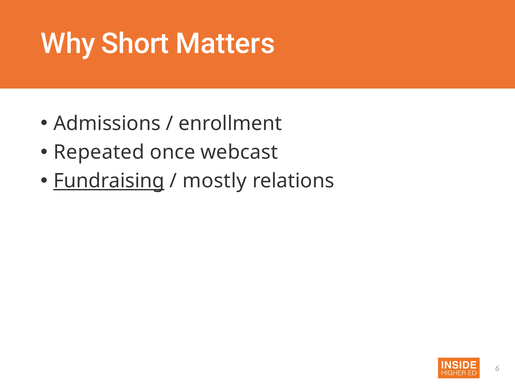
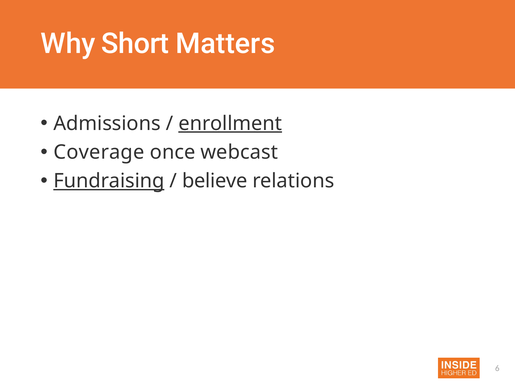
enrollment underline: none -> present (230, 124)
Repeated: Repeated -> Coverage (99, 152)
mostly: mostly -> believe (215, 181)
